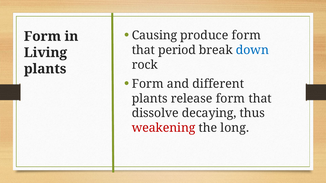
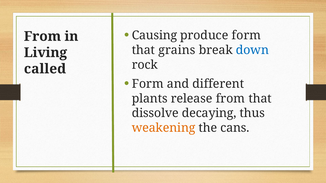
Form: Form -> From (42, 36)
period: period -> grains (177, 50)
plants: plants -> called (45, 69)
release form: form -> from (230, 99)
weakening colour: red -> orange (164, 128)
long: long -> cans (235, 128)
